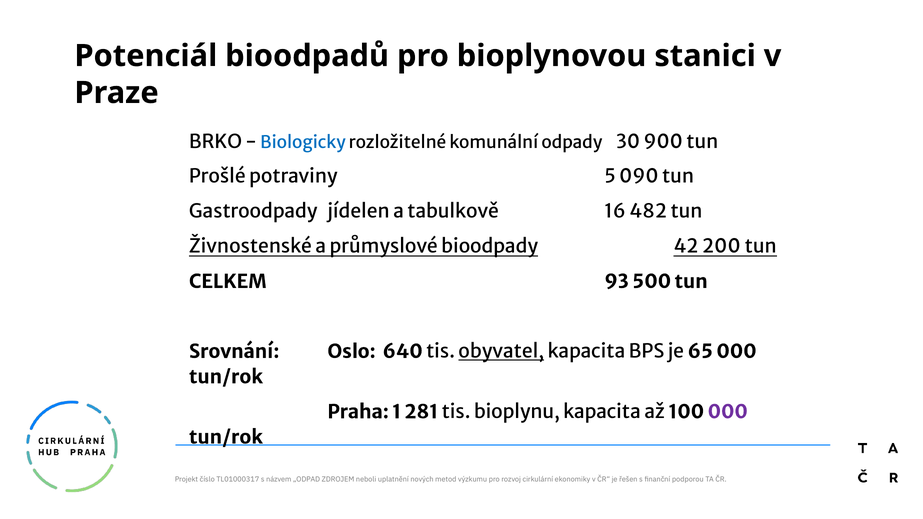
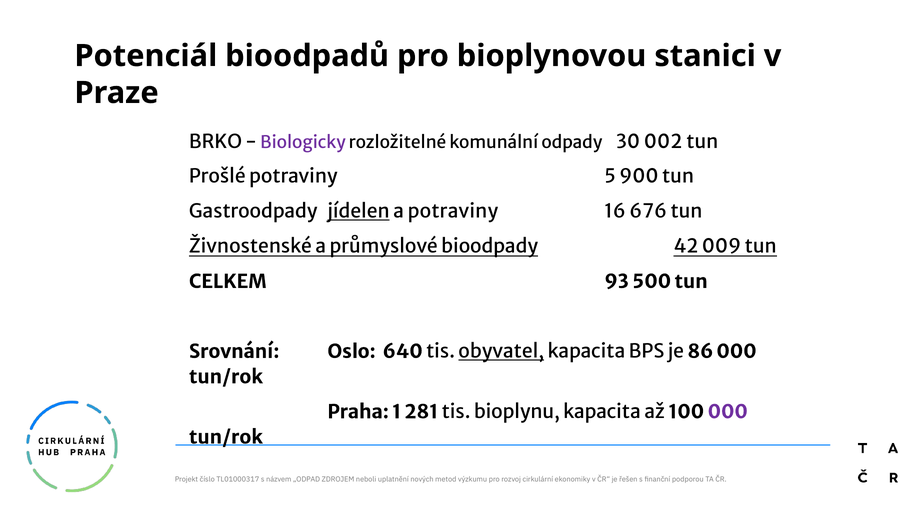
Biologicky colour: blue -> purple (303, 142)
900: 900 -> 002 (663, 142)
090: 090 -> 900 (639, 177)
jídelen underline: none -> present (359, 212)
a tabulkově: tabulkově -> potraviny (453, 212)
482: 482 -> 676 (648, 212)
200: 200 -> 009 (721, 247)
65: 65 -> 86 (700, 352)
